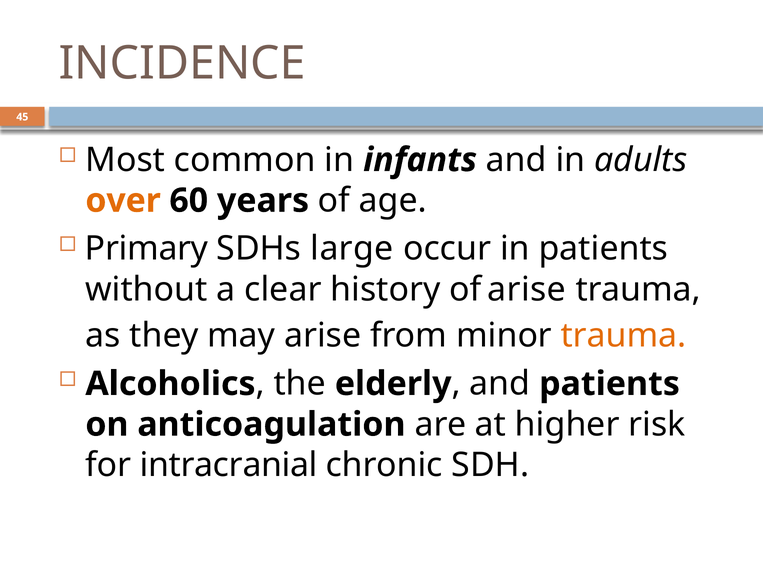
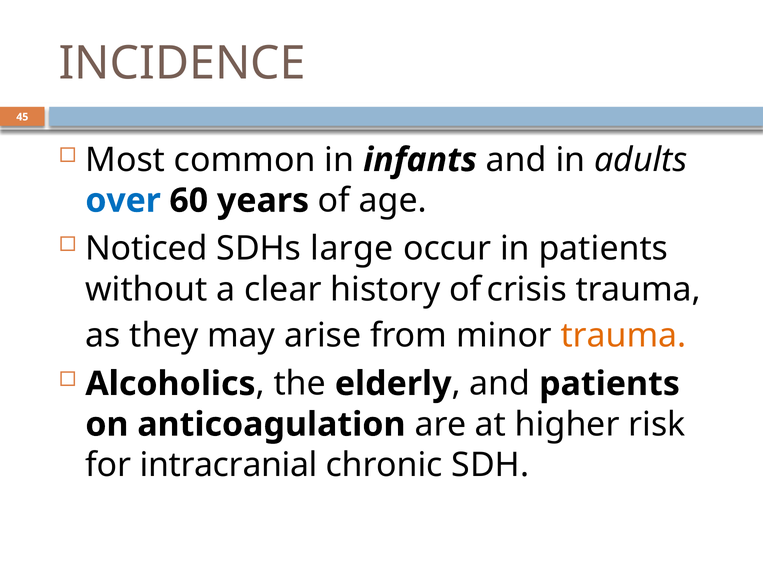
over colour: orange -> blue (123, 201)
Primary: Primary -> Noticed (147, 249)
of arise: arise -> crisis (527, 290)
